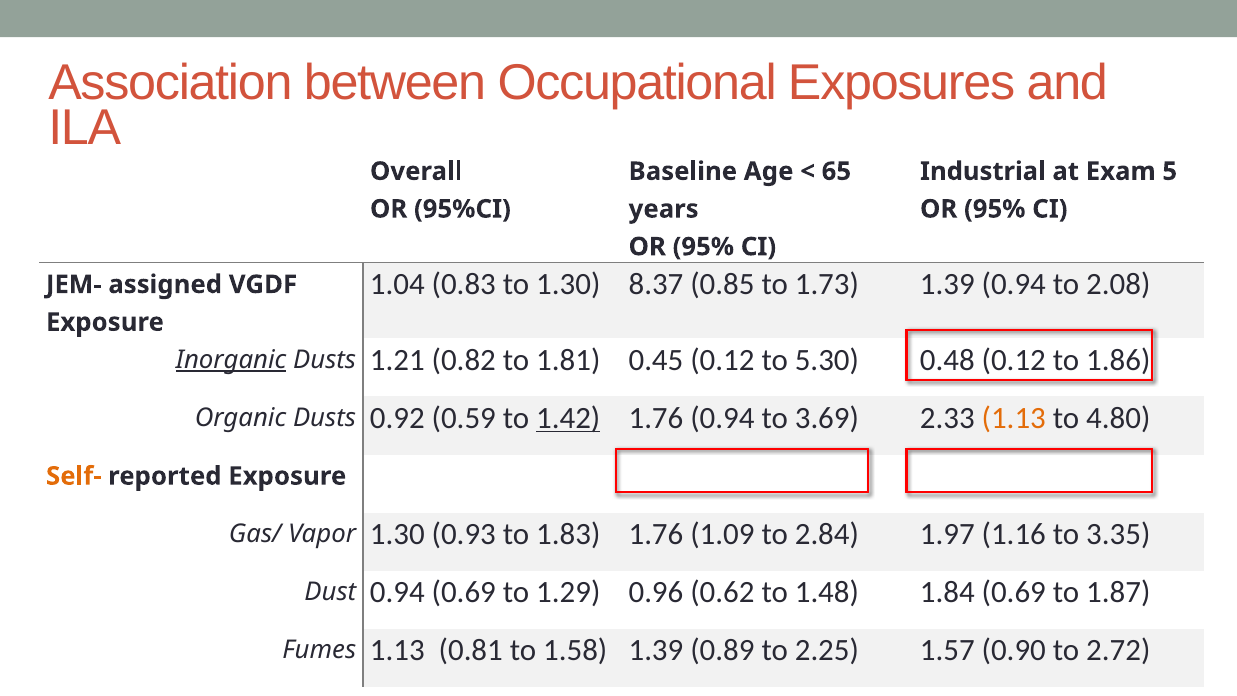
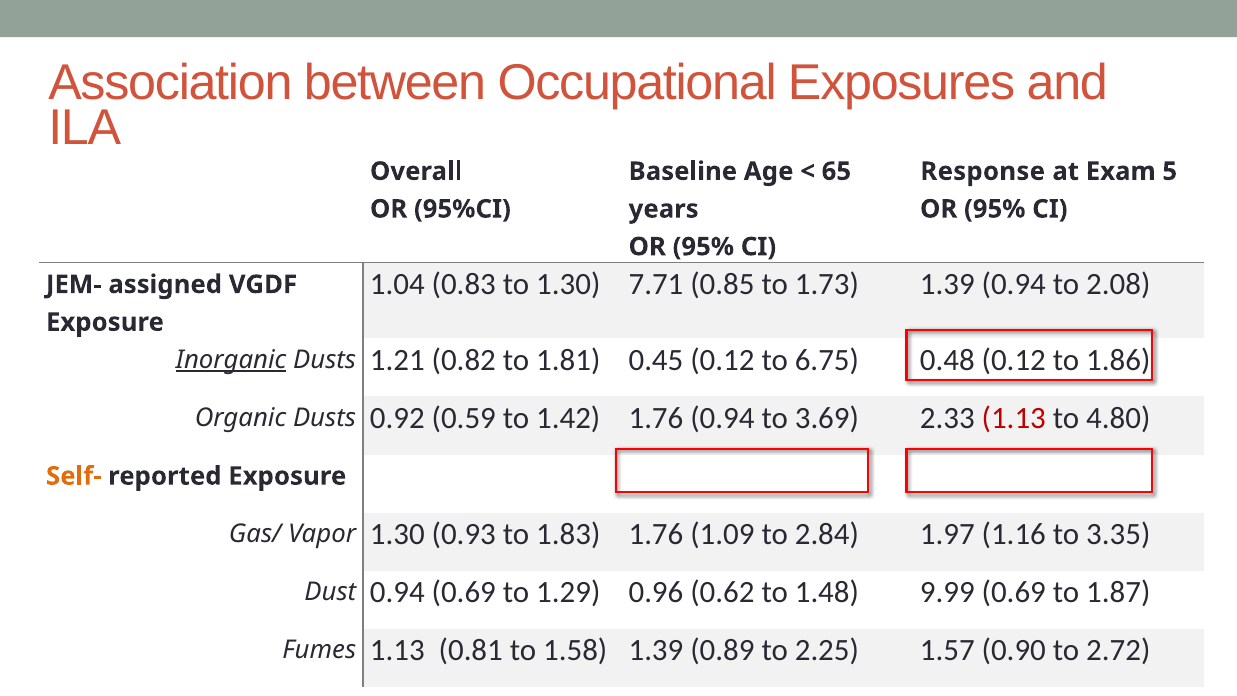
Industrial: Industrial -> Response (983, 171)
8.37: 8.37 -> 7.71 (656, 285)
5.30: 5.30 -> 6.75 (827, 360)
1.42 underline: present -> none (568, 418)
1.13 colour: orange -> red (1014, 418)
1.84: 1.84 -> 9.99 (947, 592)
